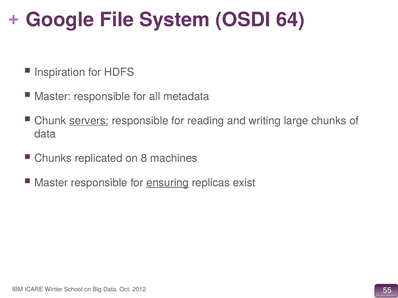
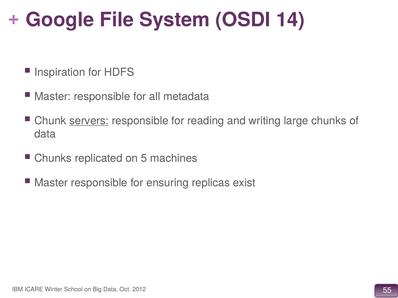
64: 64 -> 14 (290, 20)
8: 8 -> 5 (144, 159)
ensuring underline: present -> none (168, 183)
